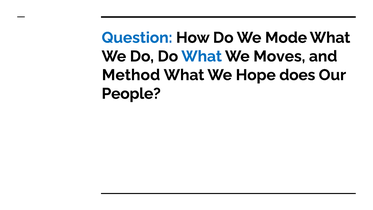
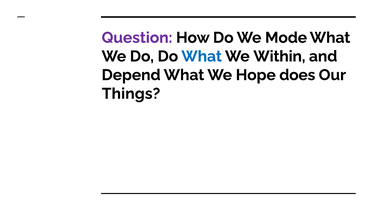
Question colour: blue -> purple (137, 38)
Moves: Moves -> Within (279, 56)
Method: Method -> Depend (131, 75)
People: People -> Things (131, 94)
